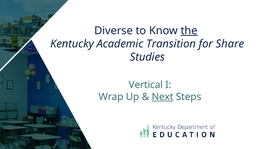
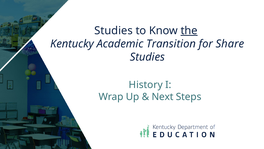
Diverse: Diverse -> Studies (113, 31)
Vertical: Vertical -> History (146, 85)
Next underline: present -> none (163, 96)
